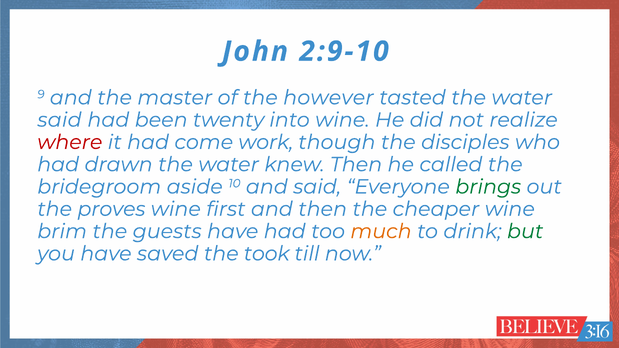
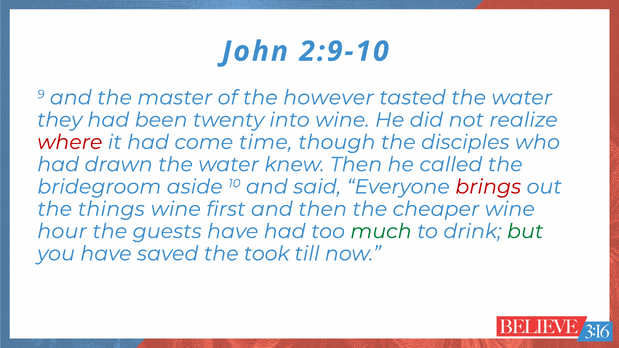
said: said -> they (60, 120)
work: work -> time (266, 142)
brings colour: green -> red (488, 187)
proves: proves -> things (111, 209)
brim: brim -> hour (62, 231)
much colour: orange -> green (381, 231)
